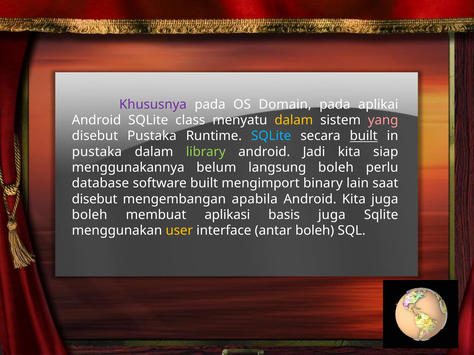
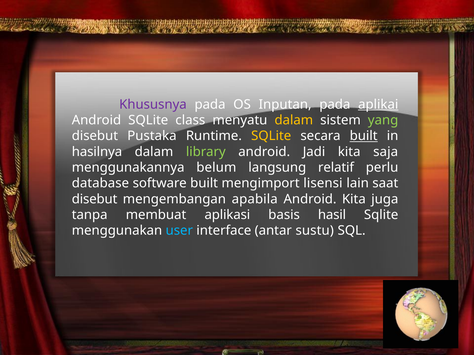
Domain: Domain -> Inputan (285, 105)
aplikai underline: none -> present (378, 105)
yang colour: pink -> light green (383, 120)
SQLite colour: light blue -> yellow (271, 136)
pustaka: pustaka -> hasilnya (97, 152)
siap: siap -> saja (386, 152)
langsung boleh: boleh -> relatif (336, 168)
binary: binary -> lisensi (323, 184)
boleh: boleh -> tanpa (90, 215)
basis juga: juga -> hasil (332, 215)
user colour: yellow -> light blue (179, 231)
antar boleh: boleh -> sustu (315, 231)
